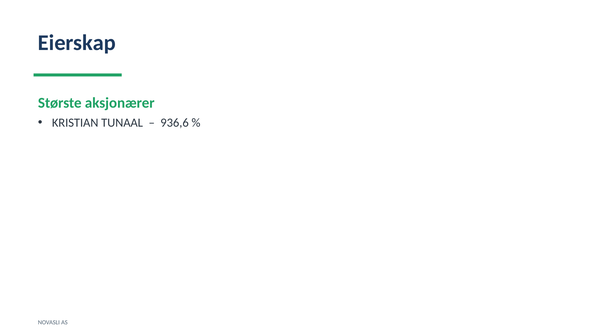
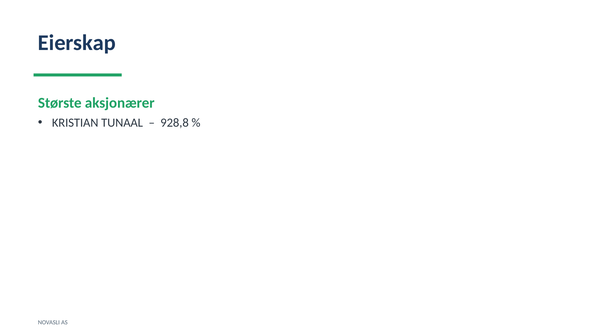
936,6: 936,6 -> 928,8 (175, 123)
